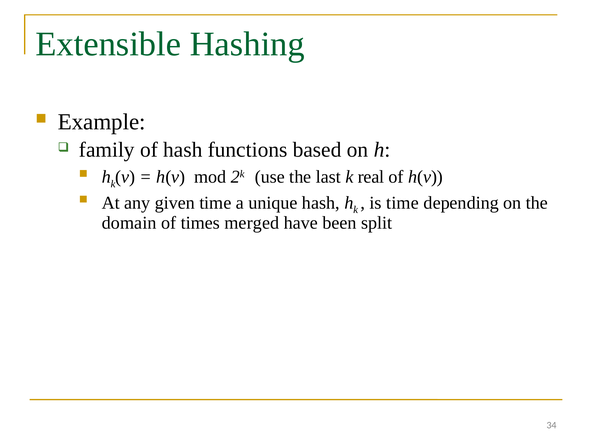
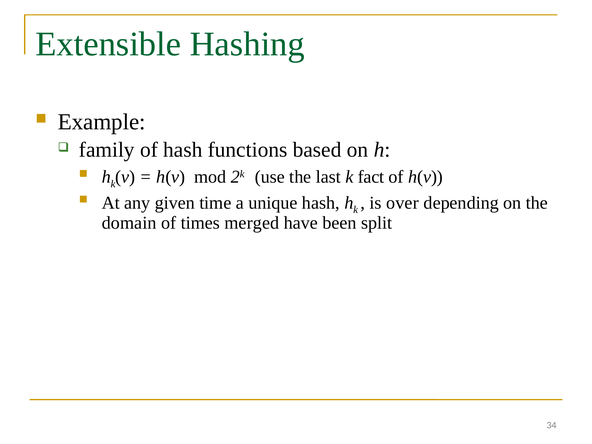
real: real -> fact (371, 177)
is time: time -> over (402, 203)
